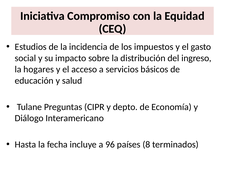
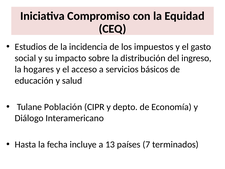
Preguntas: Preguntas -> Población (63, 107)
96: 96 -> 13 (110, 144)
8: 8 -> 7 (146, 144)
